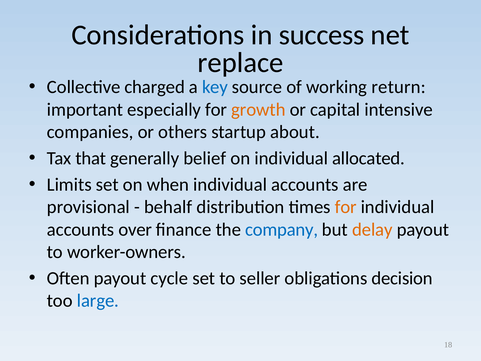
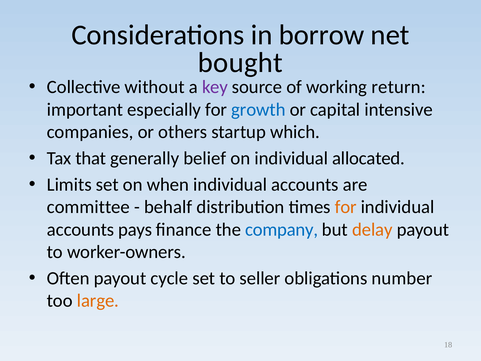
success: success -> borrow (322, 35)
replace: replace -> bought (240, 63)
charged: charged -> without (155, 87)
key colour: blue -> purple (215, 87)
growth colour: orange -> blue (258, 110)
about: about -> which (295, 132)
provisional: provisional -> committee (88, 207)
over: over -> pays (135, 229)
decision: decision -> number (402, 278)
large colour: blue -> orange (98, 300)
